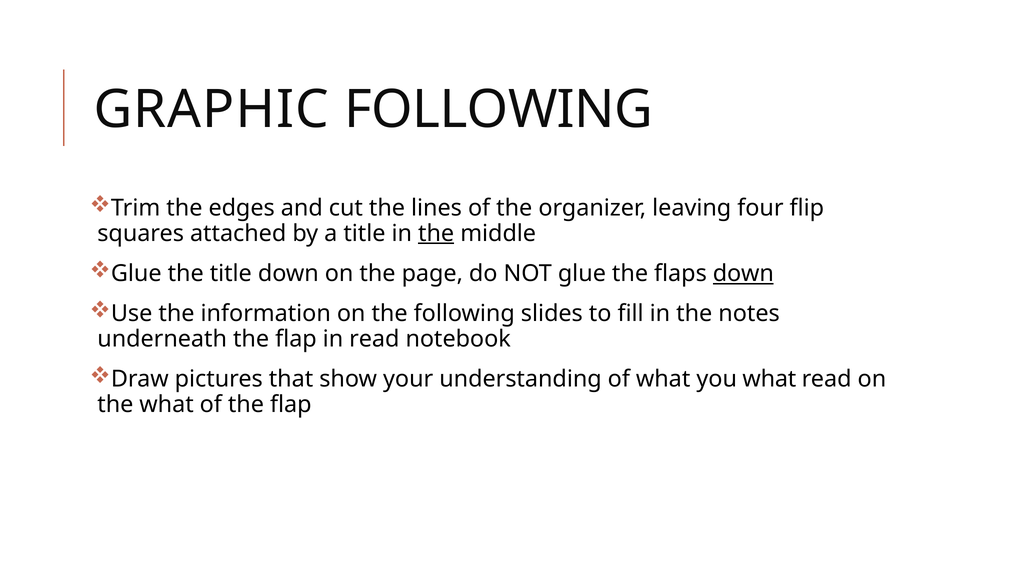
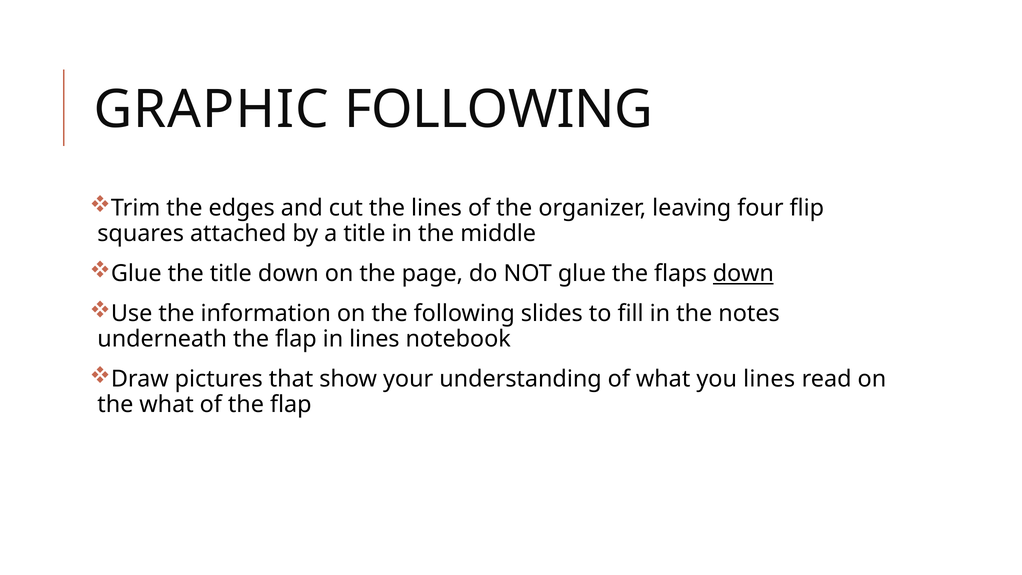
the underline: present -> none (436, 233)
in read: read -> lines (374, 339)
you what: what -> lines (769, 379)
